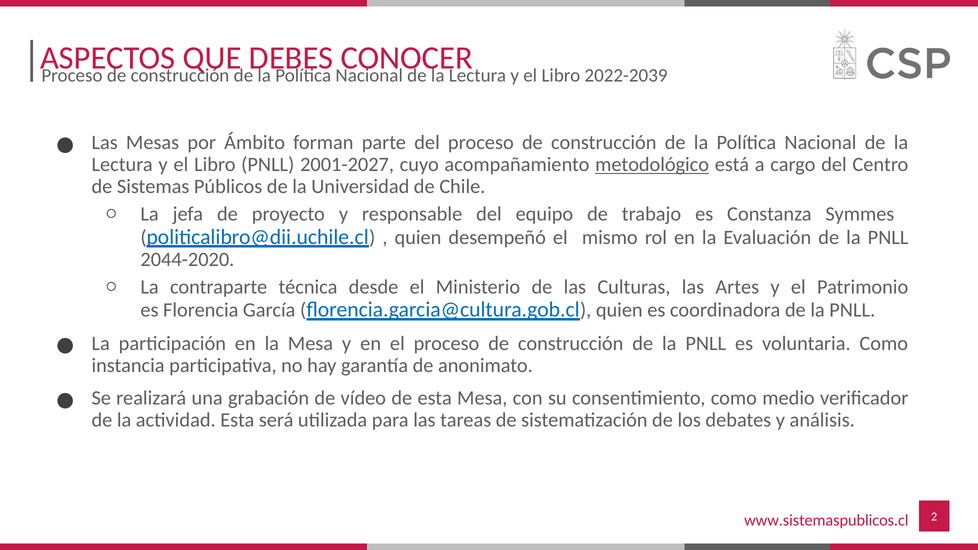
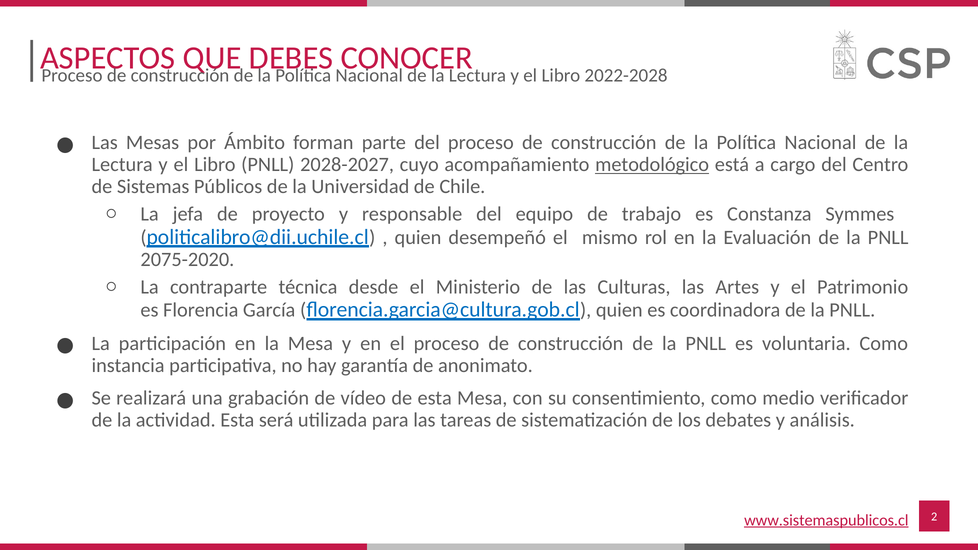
2022-2039: 2022-2039 -> 2022-2028 (626, 76)
2001-2027: 2001-2027 -> 2028-2027 (347, 165)
2044-2020: 2044-2020 -> 2075-2020 (187, 260)
www.sistemaspublicos.cl underline: none -> present (826, 520)
